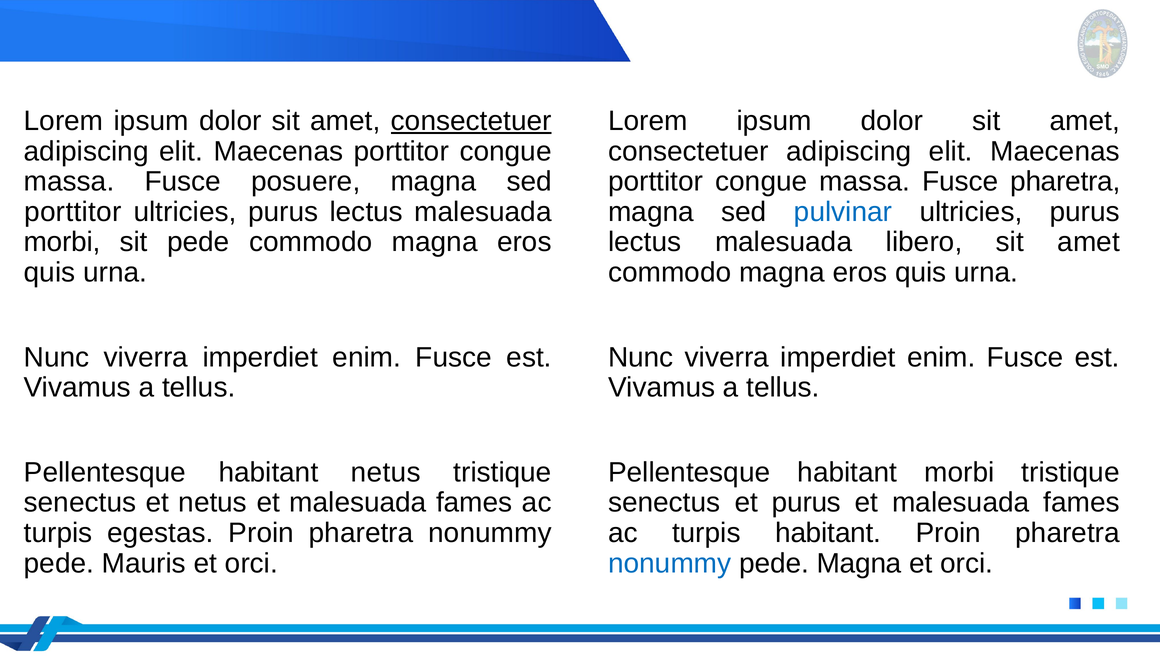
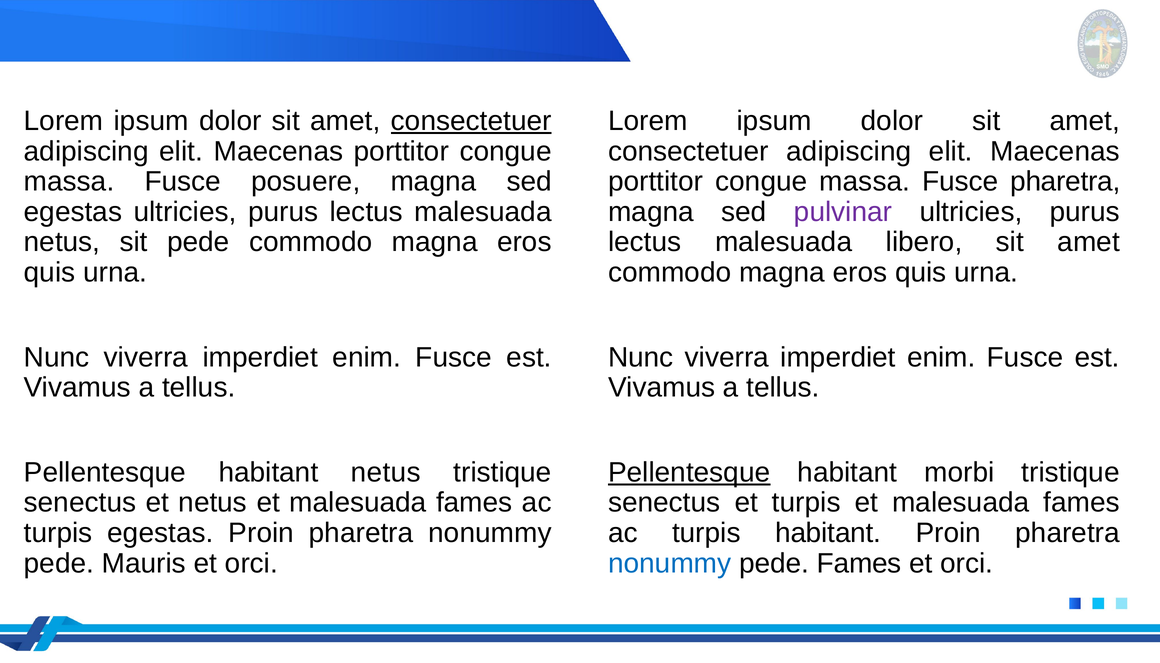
porttitor: porttitor -> egestas (73, 212)
pulvinar colour: blue -> purple (843, 212)
morbi: morbi -> netus (62, 242)
Pellentesque underline: none -> present (689, 472)
et purus: purus -> turpis (806, 503)
pede Magna: Magna -> Fames (859, 563)
